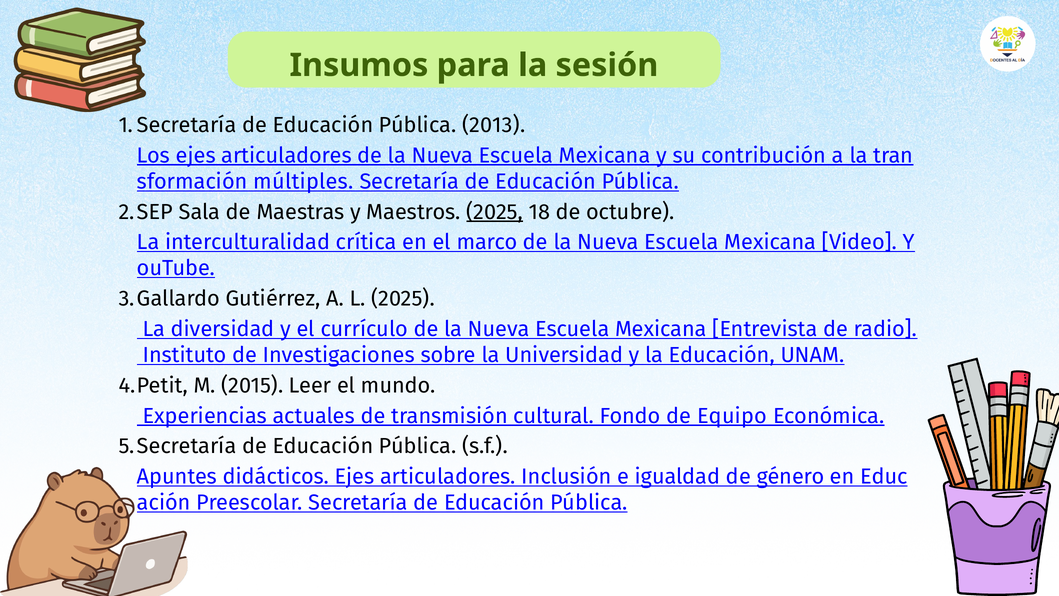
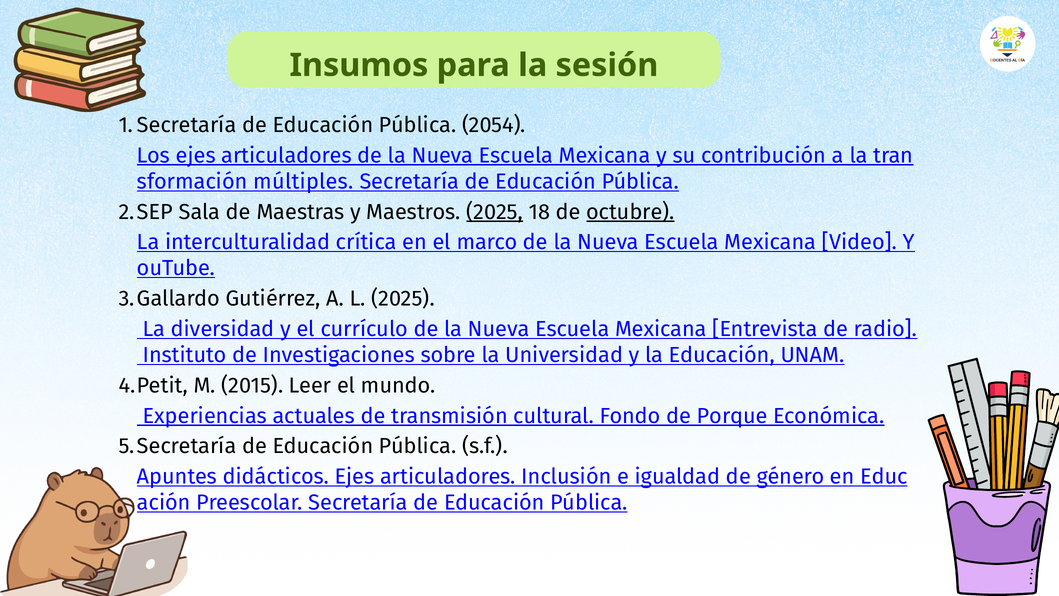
2013: 2013 -> 2054 (494, 125)
octubre underline: none -> present (630, 212)
Equipo: Equipo -> Porque (732, 416)
